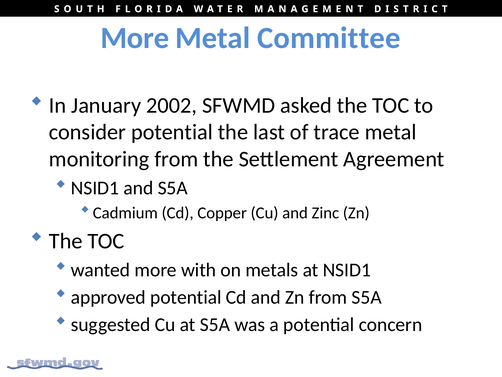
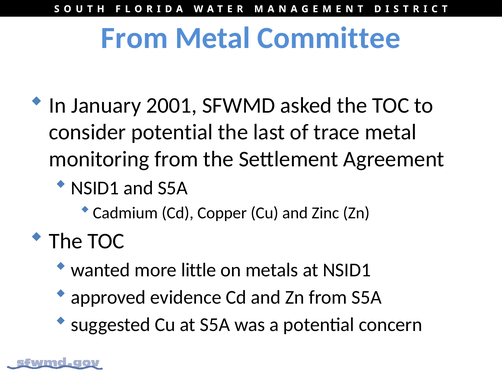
More: More -> From (134, 38)
2002: 2002 -> 2001 (172, 105)
with: with -> little (199, 270)
approved potential: potential -> evidence (186, 297)
